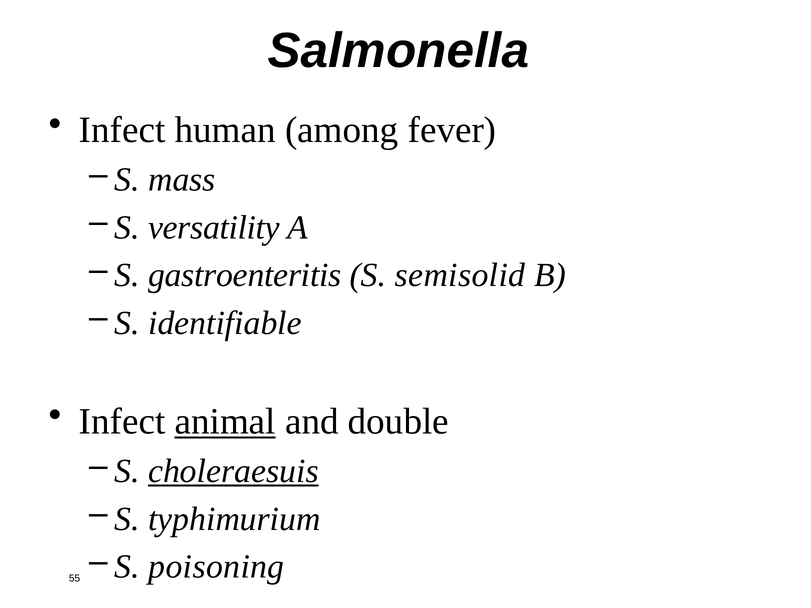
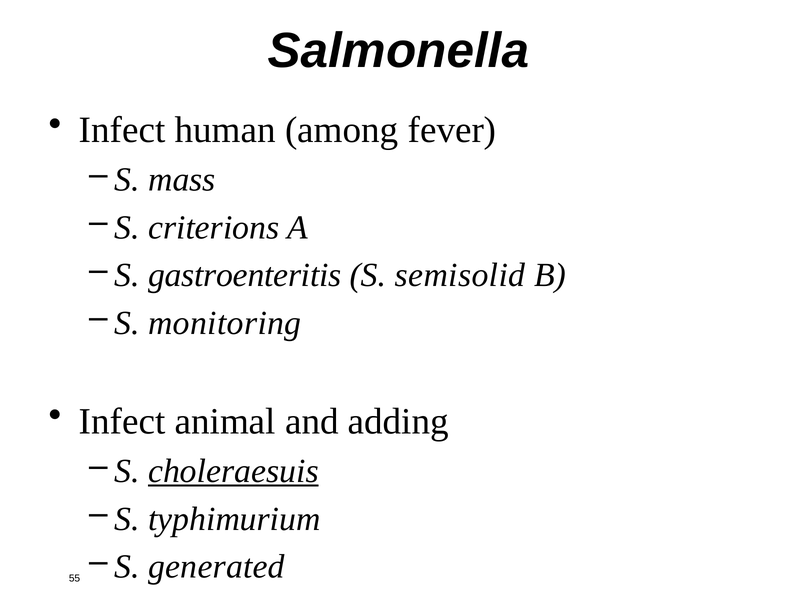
versatility: versatility -> criterions (214, 228)
identifiable: identifiable -> monitoring (225, 323)
animal underline: present -> none (225, 422)
double: double -> adding (398, 422)
poisoning: poisoning -> generated (216, 567)
